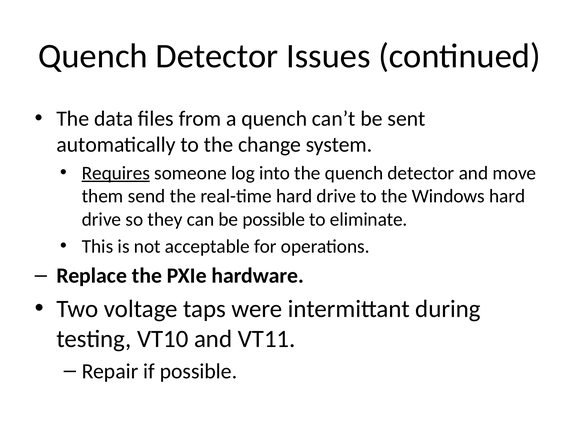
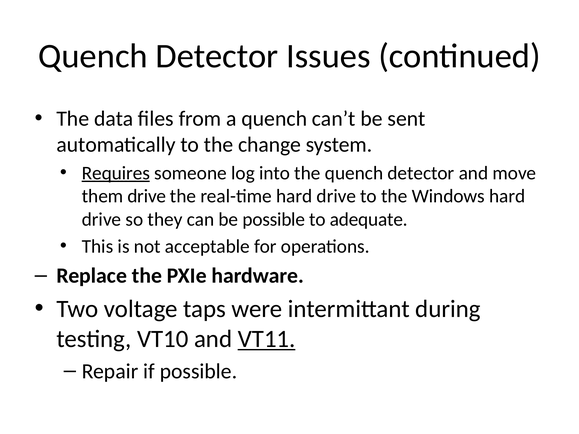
them send: send -> drive (147, 196)
eliminate: eliminate -> adequate (369, 219)
VT11 underline: none -> present (267, 339)
